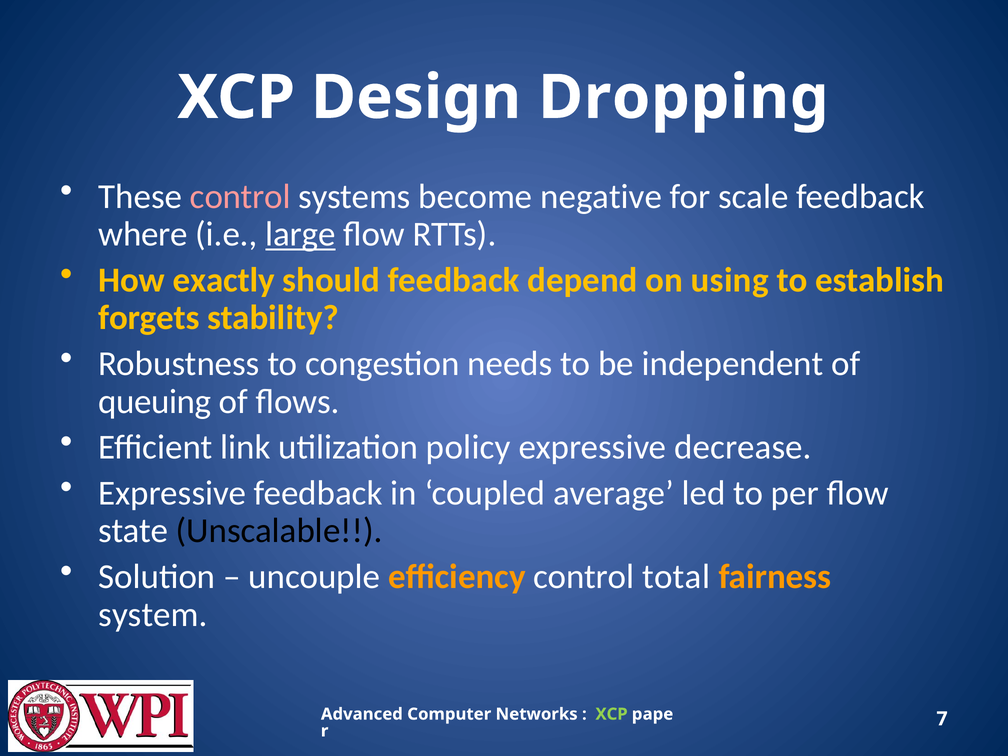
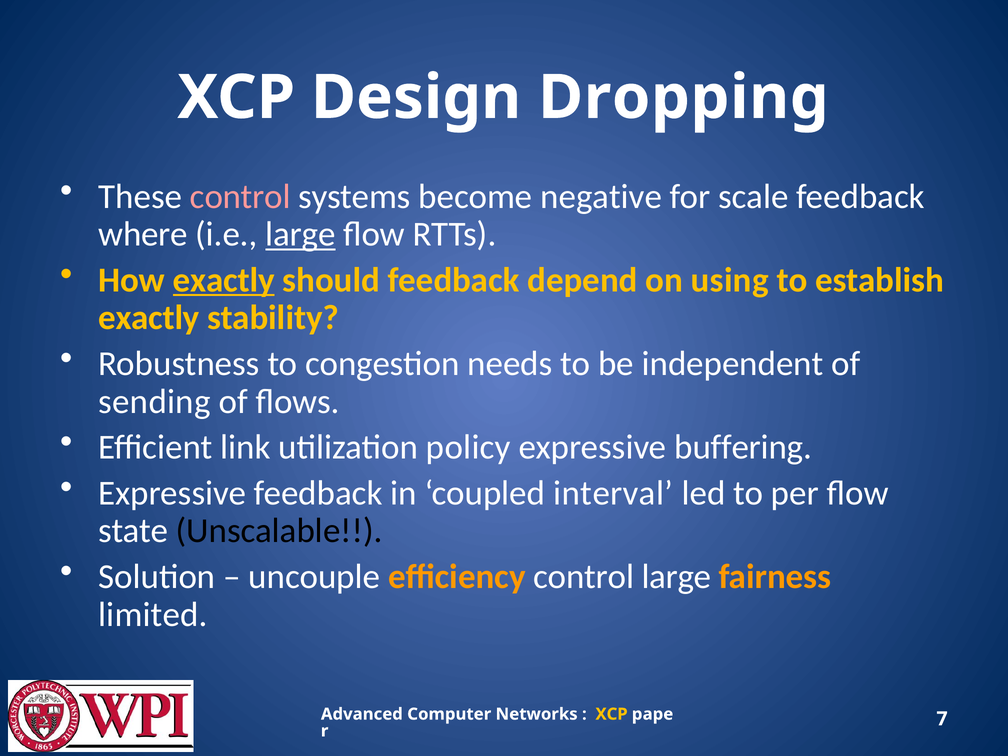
exactly underline: none -> present (224, 280)
forgets: forgets -> exactly (149, 318)
queuing: queuing -> sending (154, 401)
decrease: decrease -> buffering (743, 447)
average: average -> interval (613, 493)
control total: total -> large (676, 577)
system: system -> limited (153, 615)
XCP colour: light green -> yellow (612, 714)
